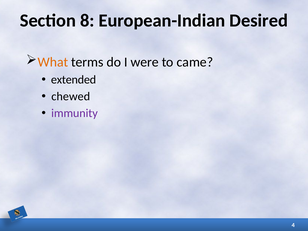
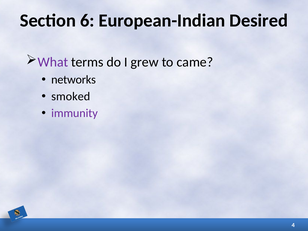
8: 8 -> 6 (87, 21)
What colour: orange -> purple (53, 62)
were: were -> grew (145, 62)
extended: extended -> networks (74, 80)
chewed: chewed -> smoked (71, 96)
